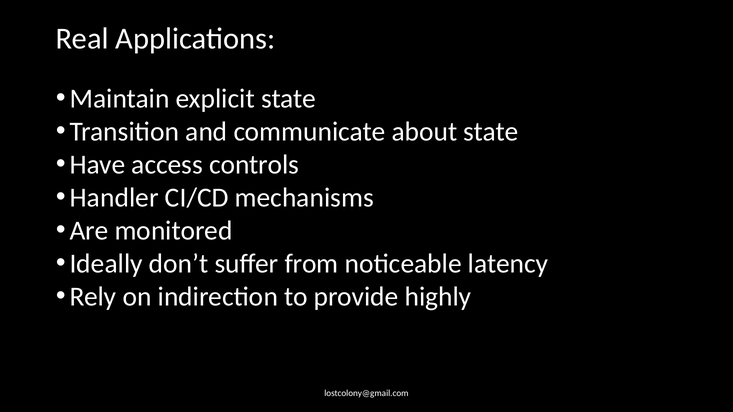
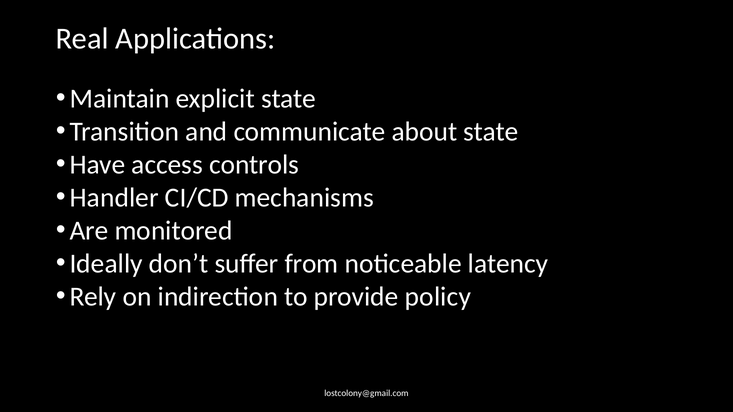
highly: highly -> policy (438, 297)
